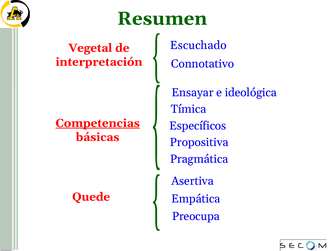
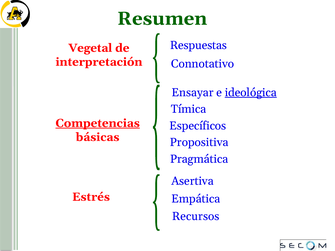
Escuchado: Escuchado -> Respuestas (199, 45)
ideológica underline: none -> present (251, 93)
Quede: Quede -> Estrés (91, 197)
Preocupa: Preocupa -> Recursos (196, 217)
